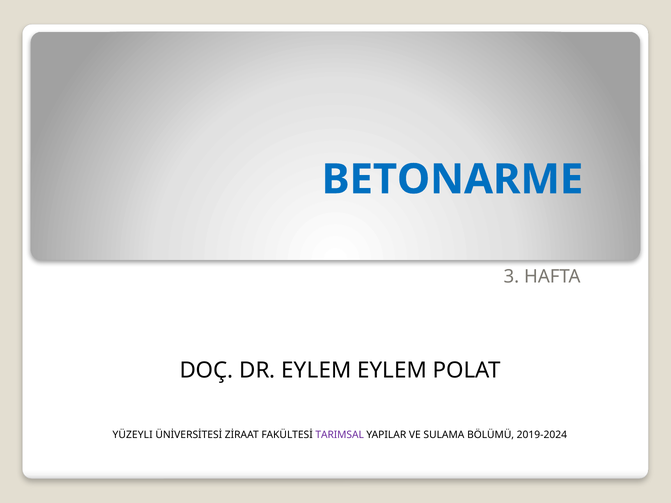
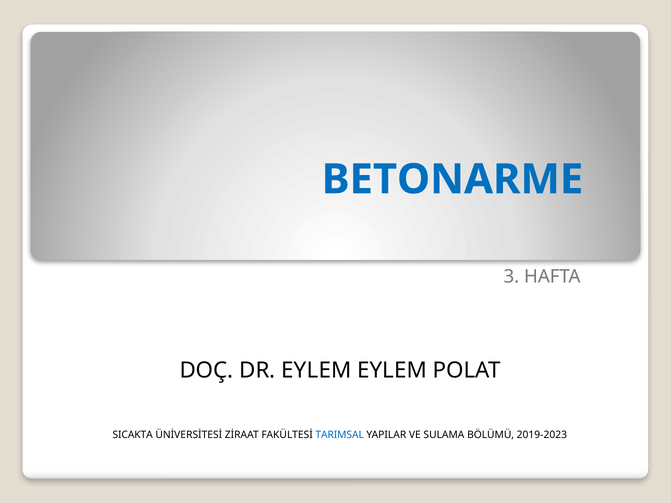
YÜZEYLI: YÜZEYLI -> SICAKTA (133, 435)
TARIMSAL colour: purple -> blue (340, 435)
2019-2024: 2019-2024 -> 2019-2023 (542, 435)
